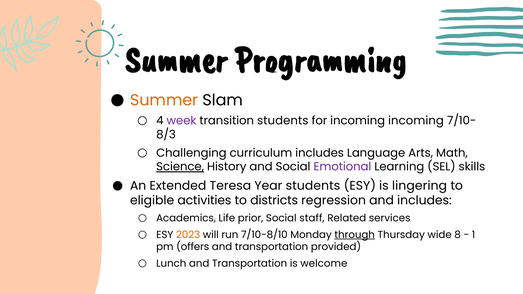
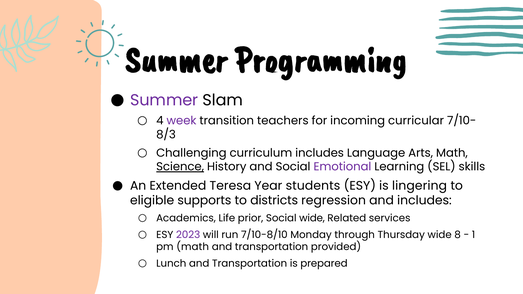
Summer colour: orange -> purple (164, 100)
transition students: students -> teachers (283, 121)
incoming incoming: incoming -> curricular (416, 121)
activities: activities -> supports (204, 201)
Social staff: staff -> wide (312, 218)
2023 colour: orange -> purple (188, 235)
through underline: present -> none (355, 235)
pm offers: offers -> math (193, 247)
welcome: welcome -> prepared (324, 264)
